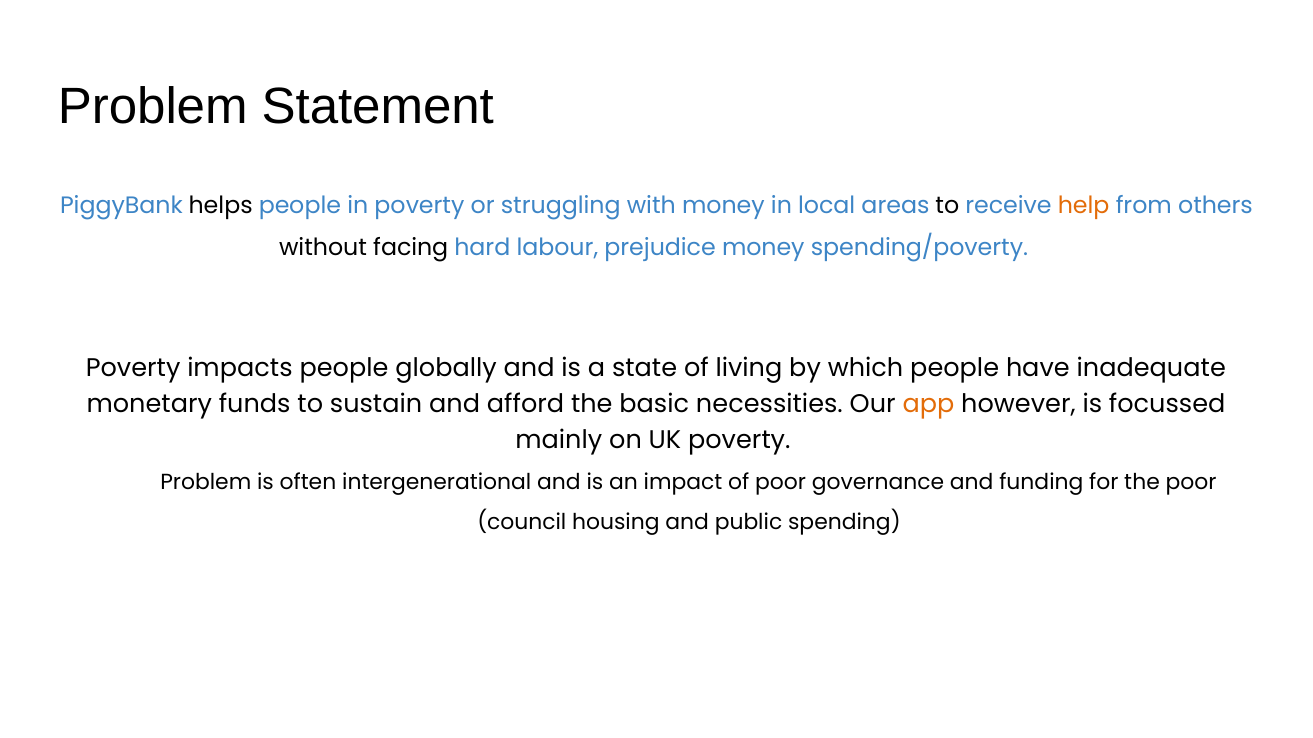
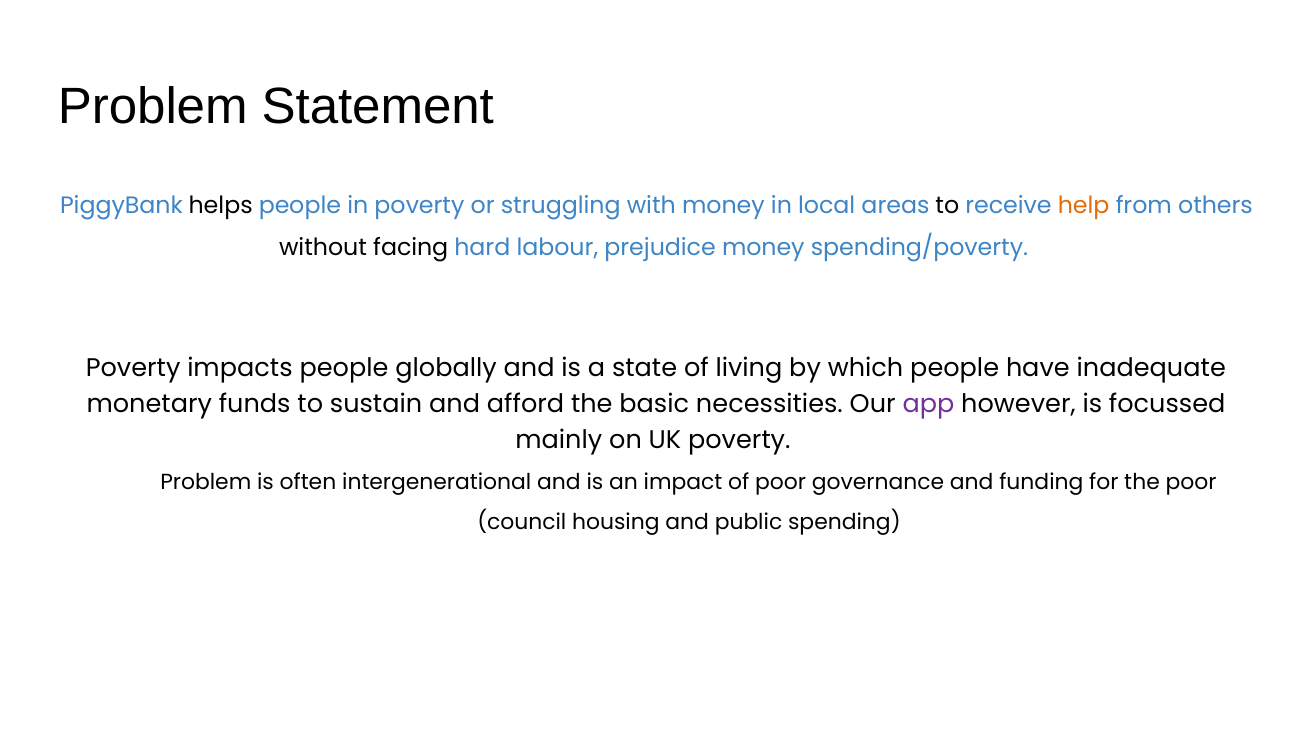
app colour: orange -> purple (928, 405)
